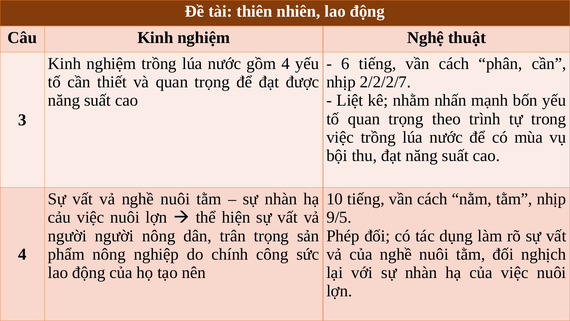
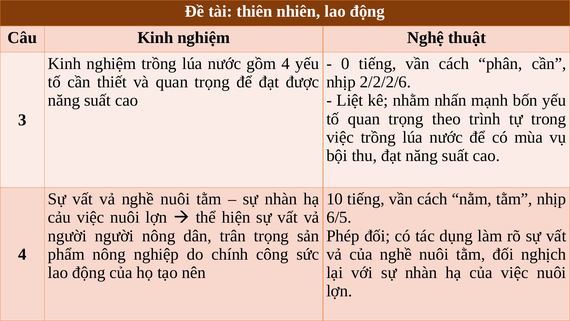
6: 6 -> 0 (345, 64)
2/2/2/7: 2/2/2/7 -> 2/2/2/6 (386, 82)
9/5: 9/5 -> 6/5 (339, 217)
